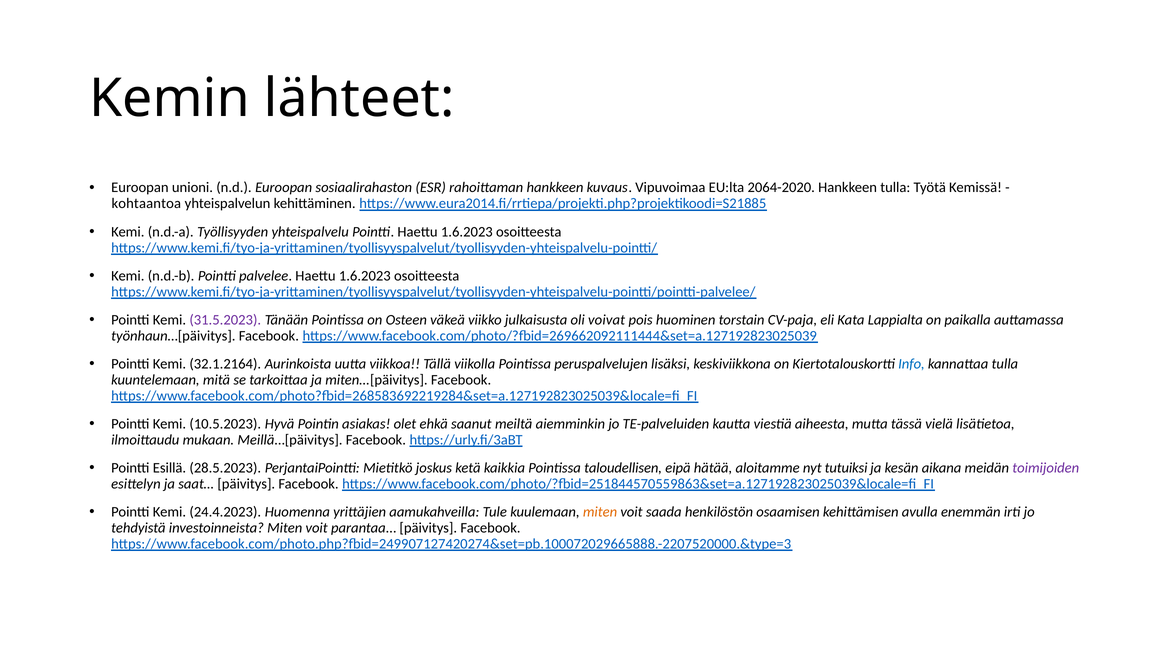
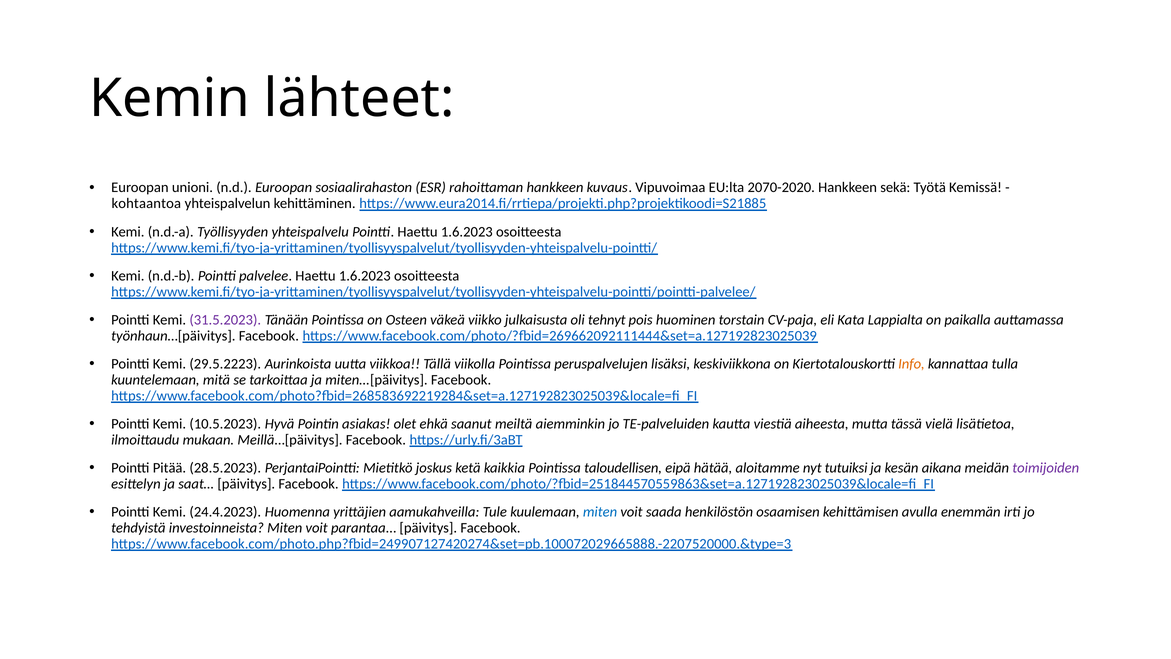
2064-2020: 2064-2020 -> 2070-2020 (781, 188)
Hankkeen tulla: tulla -> sekä (895, 188)
voivat: voivat -> tehnyt (607, 320)
32.1.2164: 32.1.2164 -> 29.5.2223 (225, 364)
Info colour: blue -> orange (911, 364)
Esillä: Esillä -> Pitää (169, 468)
miten colour: orange -> blue (600, 512)
